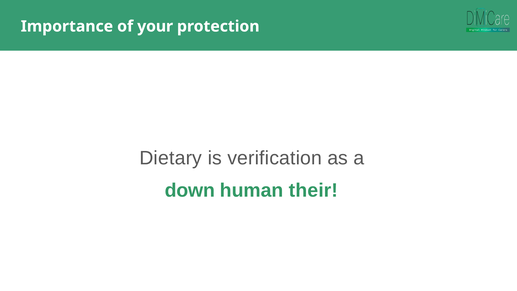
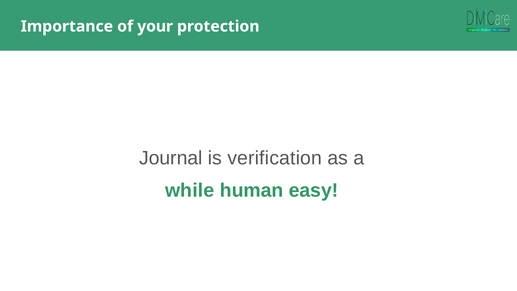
Dietary: Dietary -> Journal (171, 158)
down: down -> while (190, 190)
their: their -> easy (314, 190)
